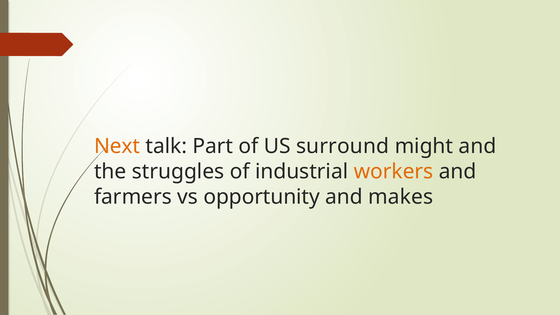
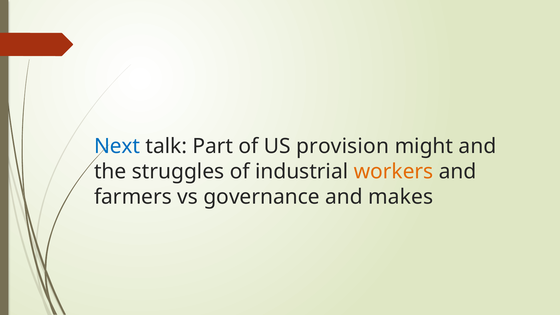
Next colour: orange -> blue (117, 146)
surround: surround -> provision (343, 146)
opportunity: opportunity -> governance (262, 197)
